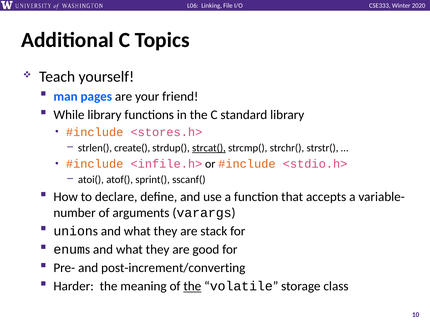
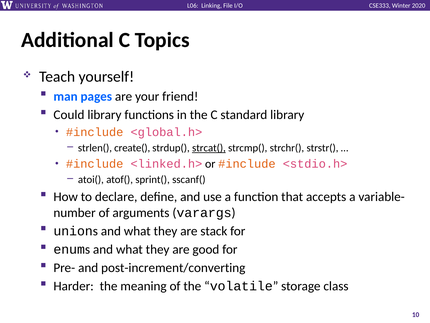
While: While -> Could (69, 115)
<stores.h>: <stores.h> -> <global.h> (166, 132)
<infile.h>: <infile.h> -> <linked.h> (166, 164)
the underline: present -> none (192, 286)
